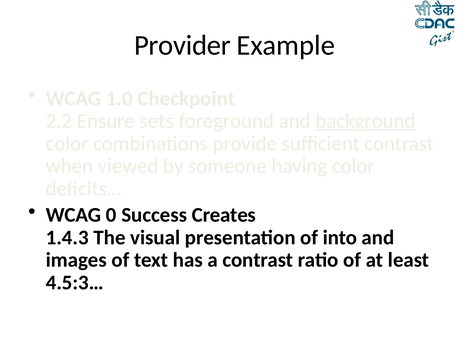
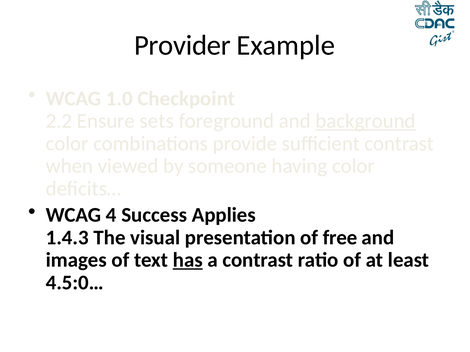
0: 0 -> 4 (111, 215)
Creates: Creates -> Applies (224, 215)
into: into -> free (340, 238)
has underline: none -> present (188, 260)
4.5:3…: 4.5:3… -> 4.5:0… (75, 283)
